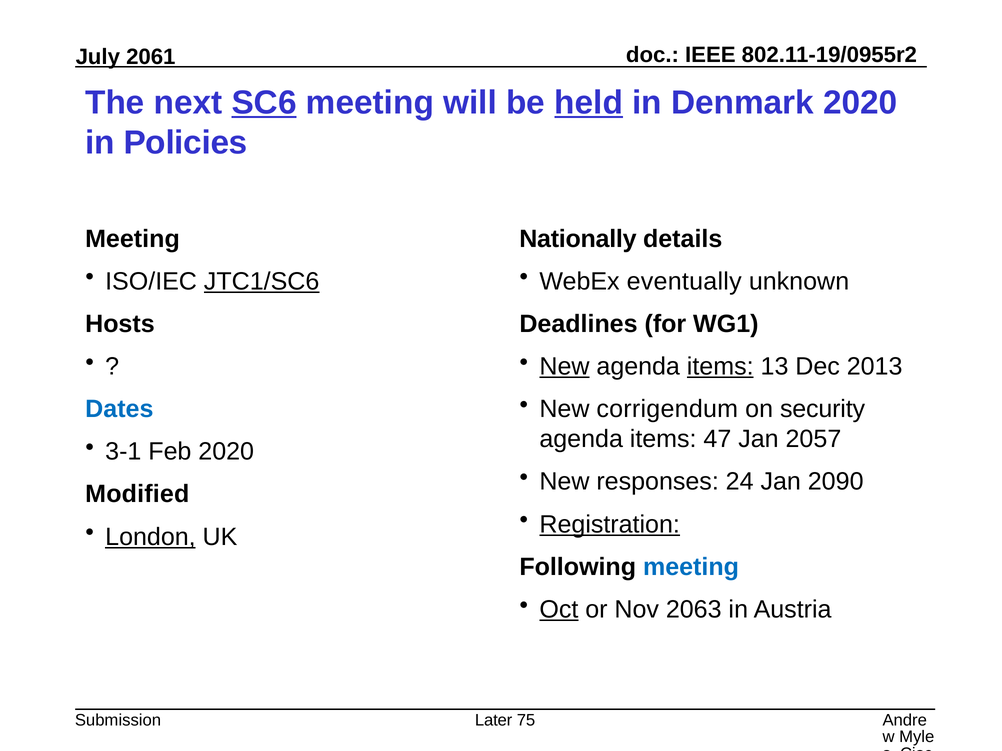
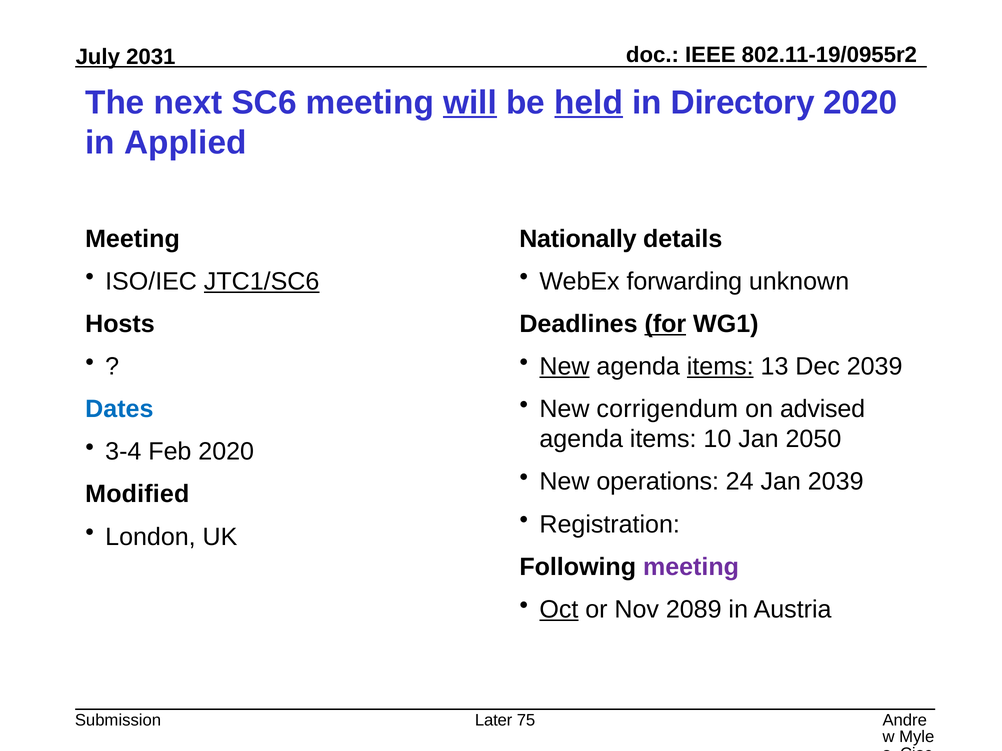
2061: 2061 -> 2031 (151, 57)
SC6 underline: present -> none (264, 103)
will underline: none -> present (470, 103)
Denmark: Denmark -> Directory (743, 103)
Policies: Policies -> Applied (185, 143)
eventually: eventually -> forwarding (684, 282)
for underline: none -> present (665, 324)
Dec 2013: 2013 -> 2039 (875, 367)
security: security -> advised (823, 409)
47: 47 -> 10 (717, 439)
2057: 2057 -> 2050 (813, 439)
3-1: 3-1 -> 3-4 (123, 452)
responses: responses -> operations (658, 482)
Jan 2090: 2090 -> 2039 (836, 482)
Registration underline: present -> none (610, 525)
London underline: present -> none (150, 537)
meeting colour: blue -> purple (691, 567)
2063: 2063 -> 2089 (694, 610)
